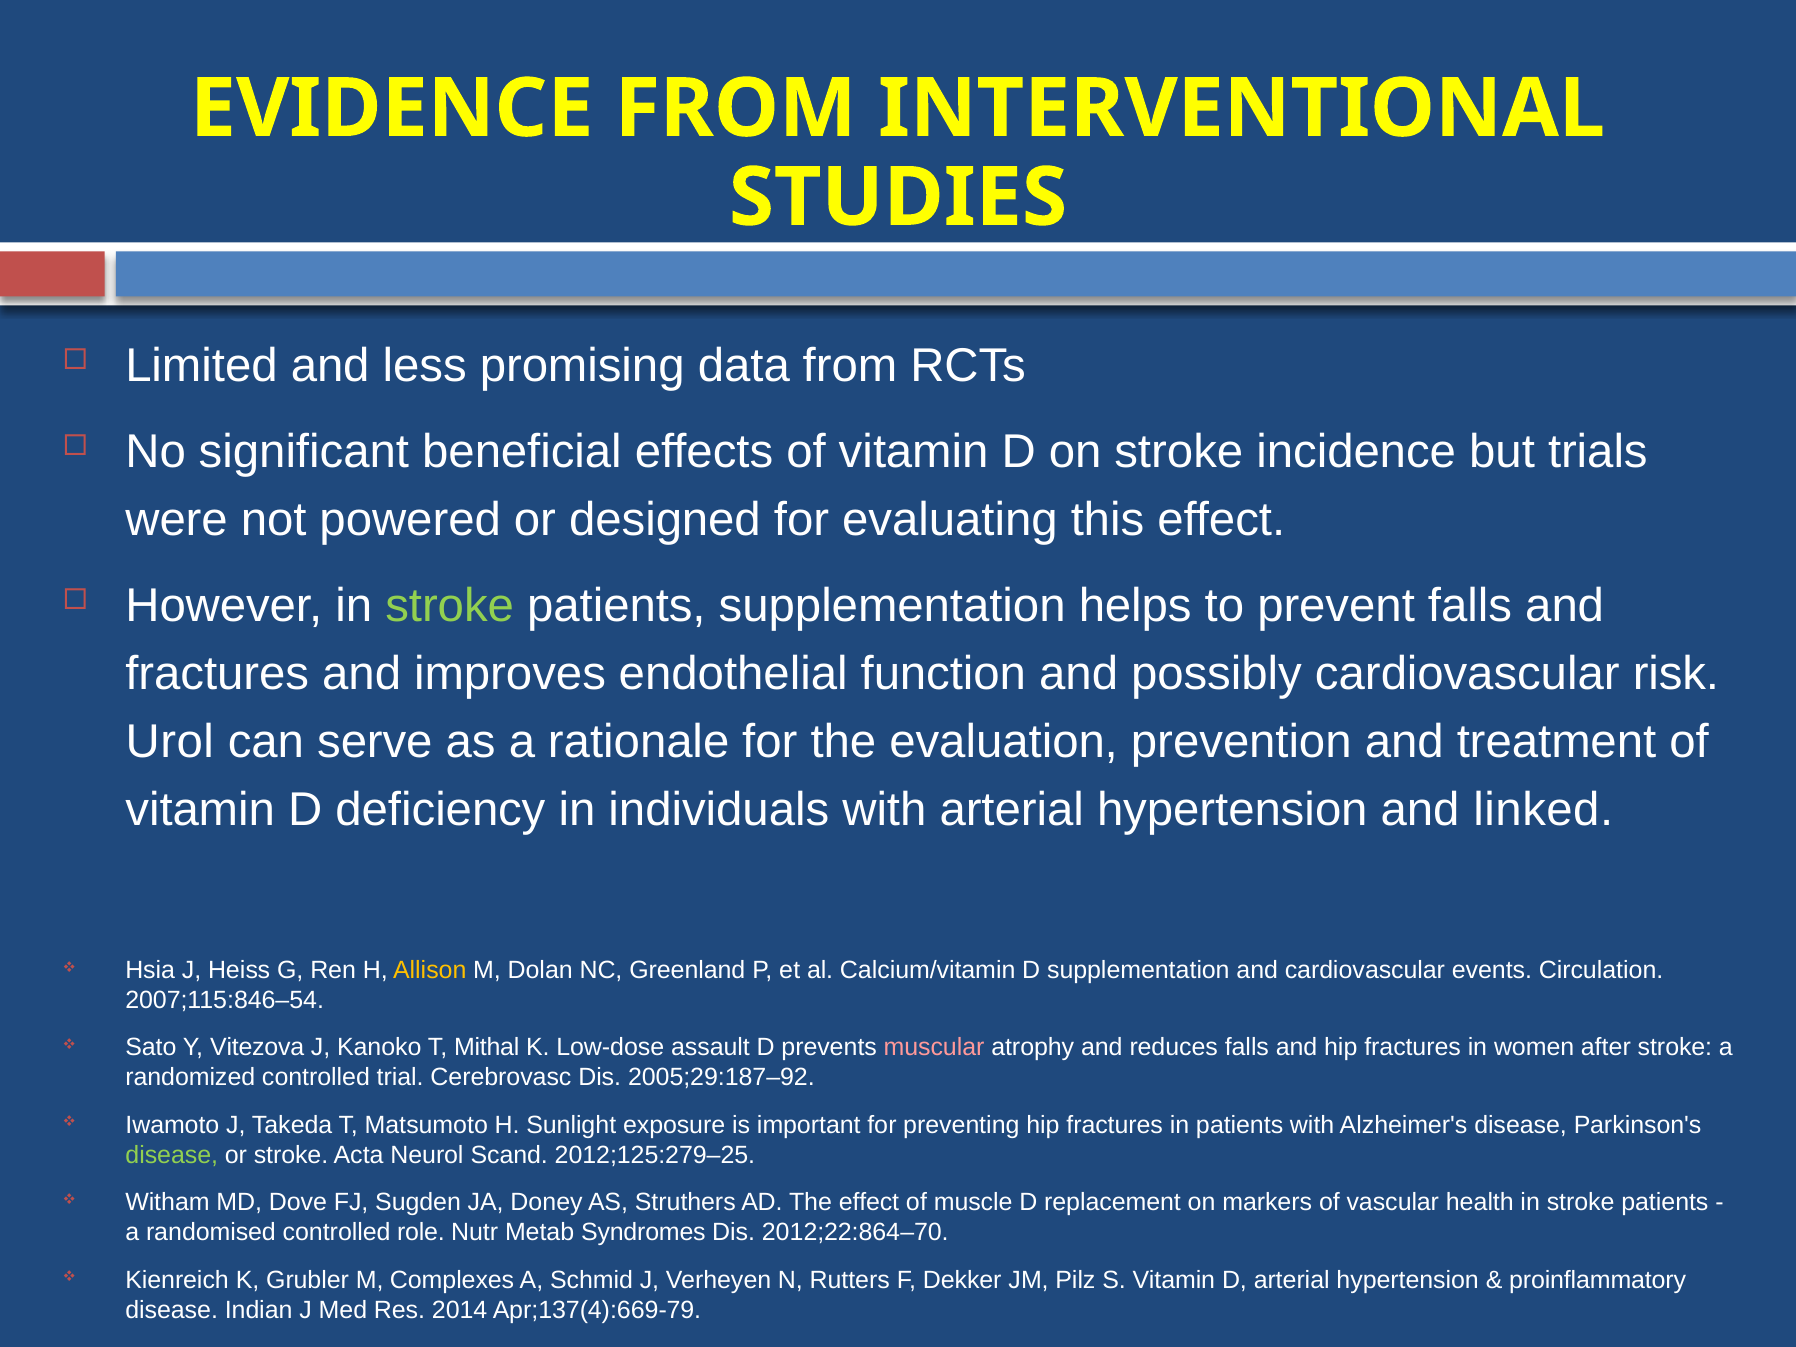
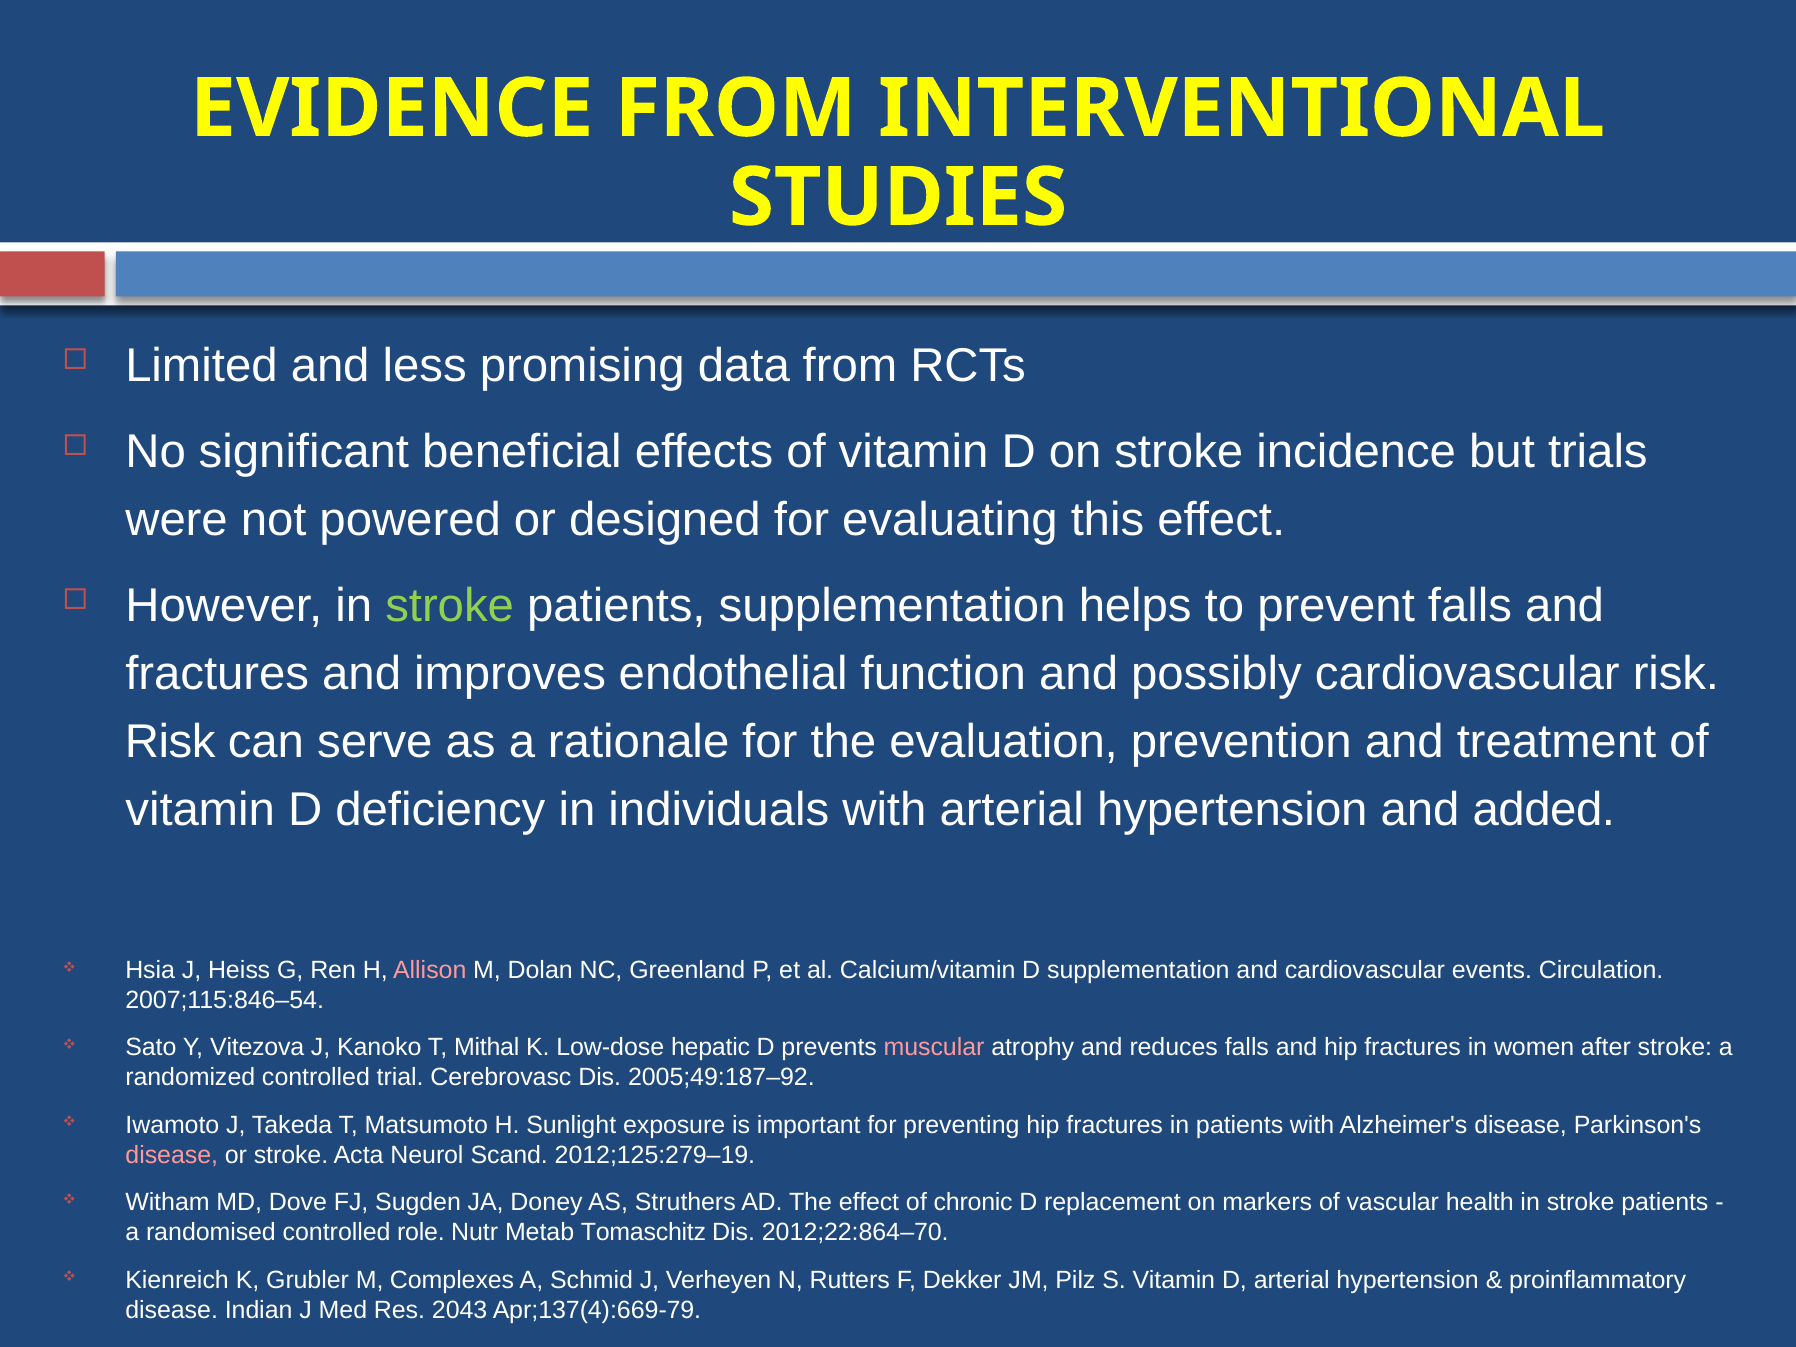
Urol: Urol -> Risk (170, 742)
linked: linked -> added (1544, 810)
Allison colour: yellow -> pink (430, 970)
assault: assault -> hepatic (711, 1048)
2005;29:187–92: 2005;29:187–92 -> 2005;49:187–92 (721, 1078)
disease colour: light green -> pink (172, 1155)
2012;125:279–25: 2012;125:279–25 -> 2012;125:279–19 (655, 1155)
muscle: muscle -> chronic (973, 1203)
Syndromes: Syndromes -> Tomaschitz (643, 1232)
2014: 2014 -> 2043 (460, 1310)
